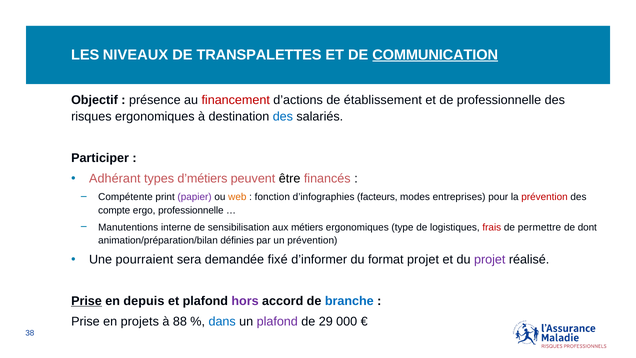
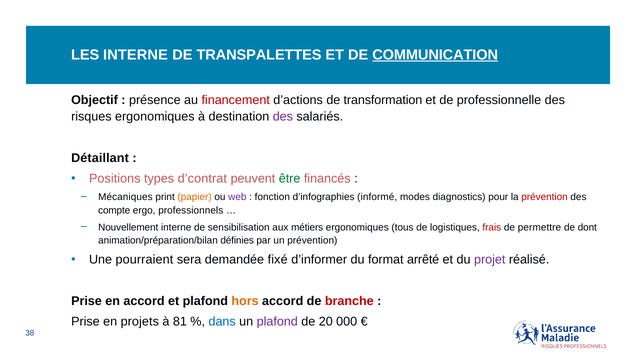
LES NIVEAUX: NIVEAUX -> INTERNE (135, 55)
établissement: établissement -> transformation (383, 100)
des colour: blue -> purple (283, 117)
Participer: Participer -> Détaillant (100, 158)
Adhérant: Adhérant -> Positions (115, 178)
d’métiers: d’métiers -> d’contrat (202, 178)
être colour: black -> green (290, 178)
Compétente: Compétente -> Mécaniques (125, 197)
papier colour: purple -> orange (195, 197)
web colour: orange -> purple (237, 197)
facteurs: facteurs -> informé (377, 197)
entreprises: entreprises -> diagnostics (459, 197)
ergo professionnelle: professionnelle -> professionnels (191, 210)
Manutentions: Manutentions -> Nouvellement (128, 227)
type: type -> tous (403, 227)
format projet: projet -> arrêté (423, 259)
Prise underline: present -> none (87, 301)
en depuis: depuis -> accord (144, 301)
hors colour: purple -> orange (245, 301)
branche colour: blue -> red (349, 301)
88: 88 -> 81 (180, 321)
29: 29 -> 20 (326, 321)
